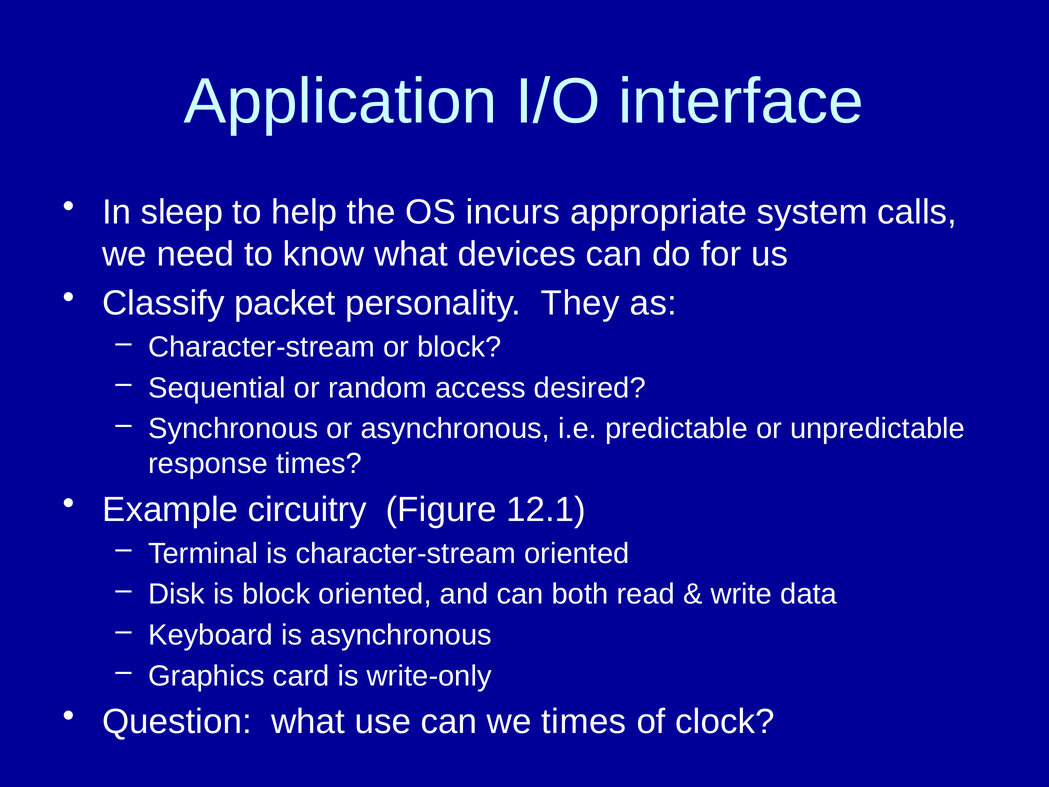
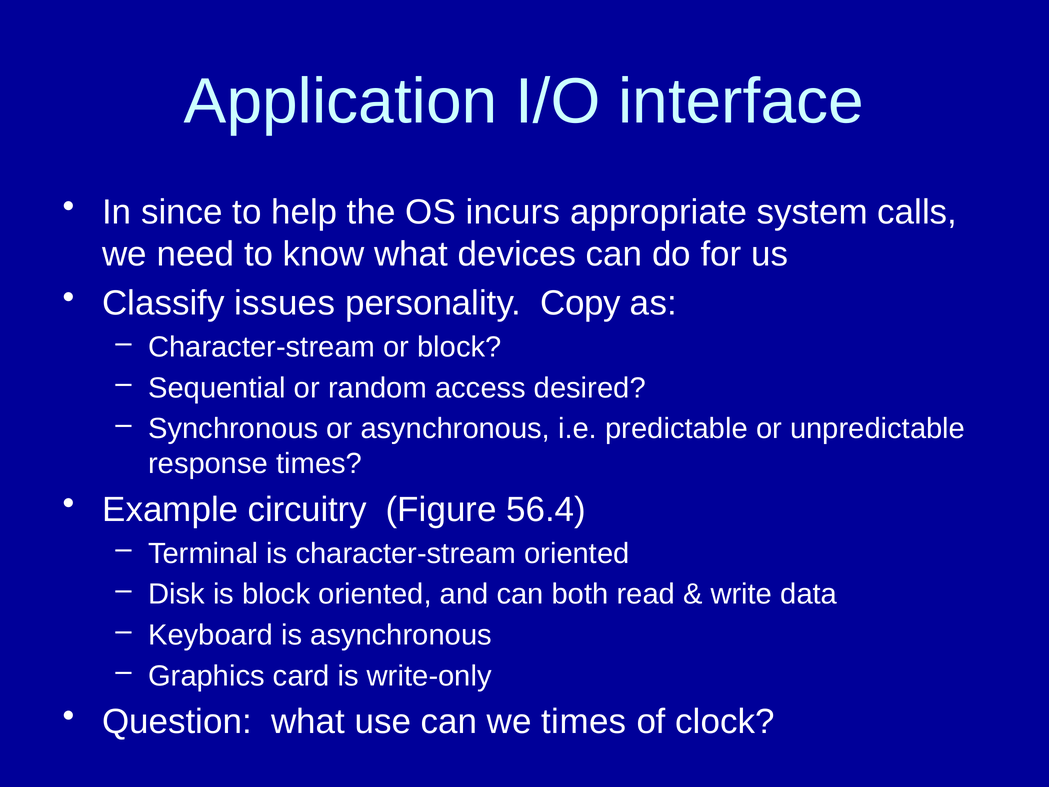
sleep: sleep -> since (182, 212)
packet: packet -> issues (285, 303)
They: They -> Copy (581, 303)
12.1: 12.1 -> 56.4 (546, 509)
